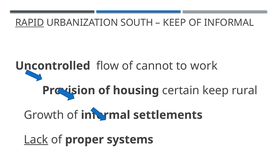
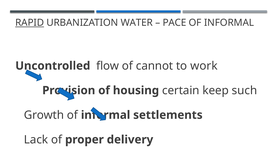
SOUTH: SOUTH -> WATER (137, 23)
KEEP: KEEP -> PACE (175, 23)
rural: rural -> such (244, 90)
Lack underline: present -> none (36, 139)
systems: systems -> delivery (130, 139)
